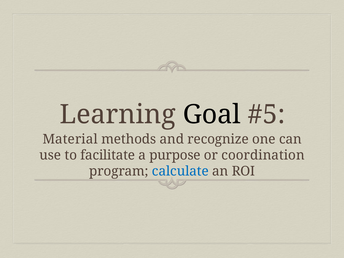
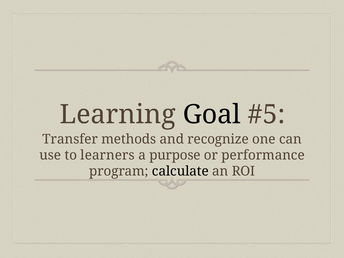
Material: Material -> Transfer (70, 139)
facilitate: facilitate -> learners (108, 155)
coordination: coordination -> performance (263, 155)
calculate colour: blue -> black (180, 171)
